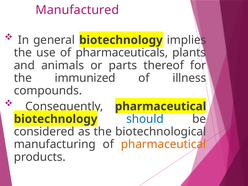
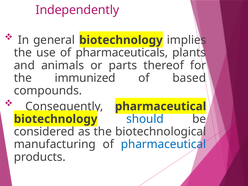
Manufactured: Manufactured -> Independently (77, 10)
illness: illness -> based (189, 78)
pharmaceutical colour: orange -> blue (164, 144)
